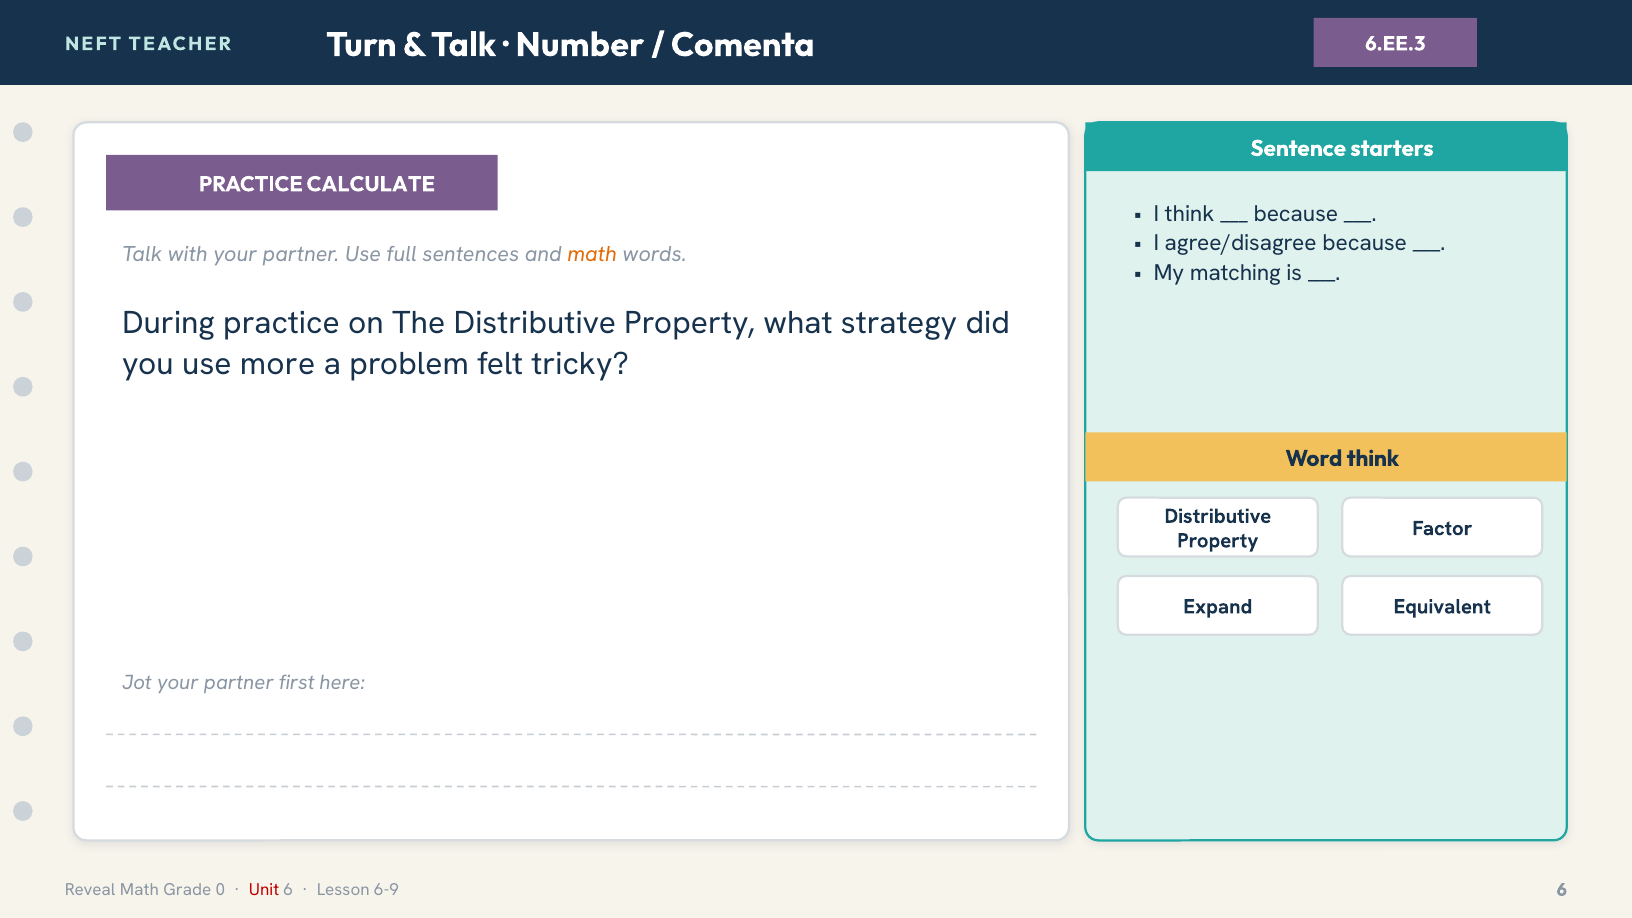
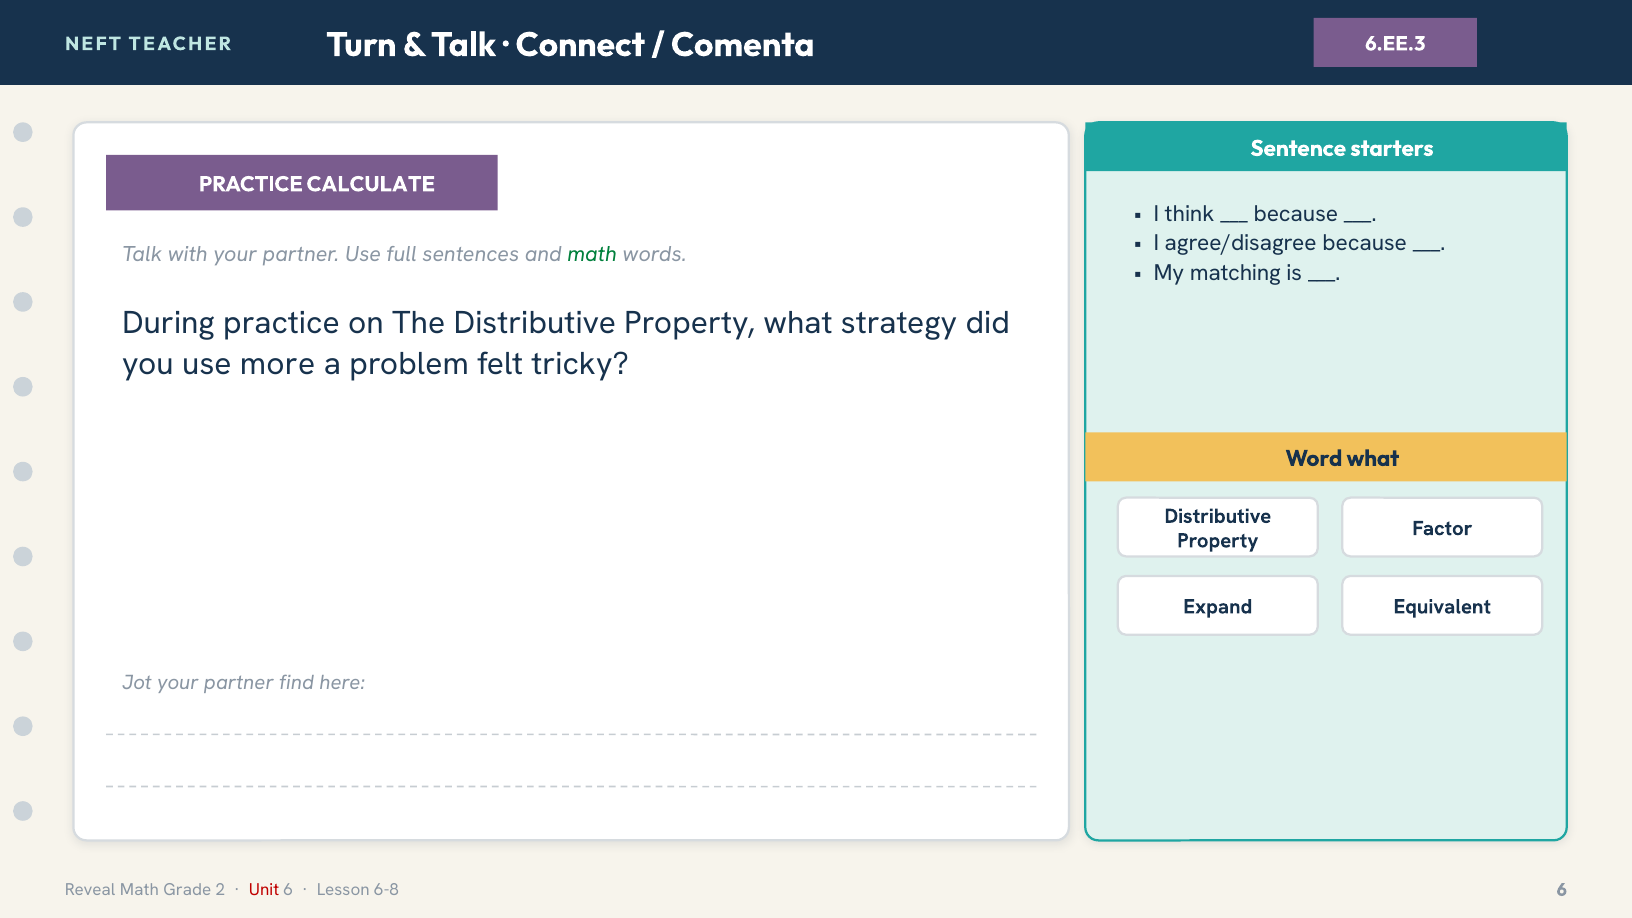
Number: Number -> Connect (580, 45)
math colour: orange -> green (592, 254)
think: think -> what (1373, 458)
first: first -> find (297, 683)
0: 0 -> 2 (220, 890)
6-9: 6-9 -> 6-8 (387, 890)
